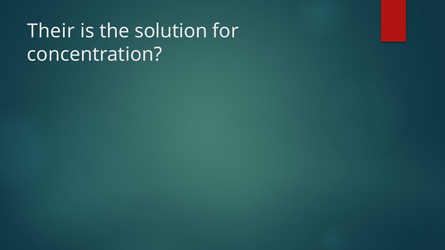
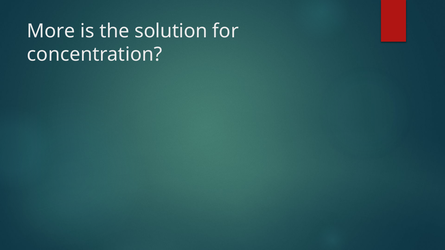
Their: Their -> More (51, 31)
